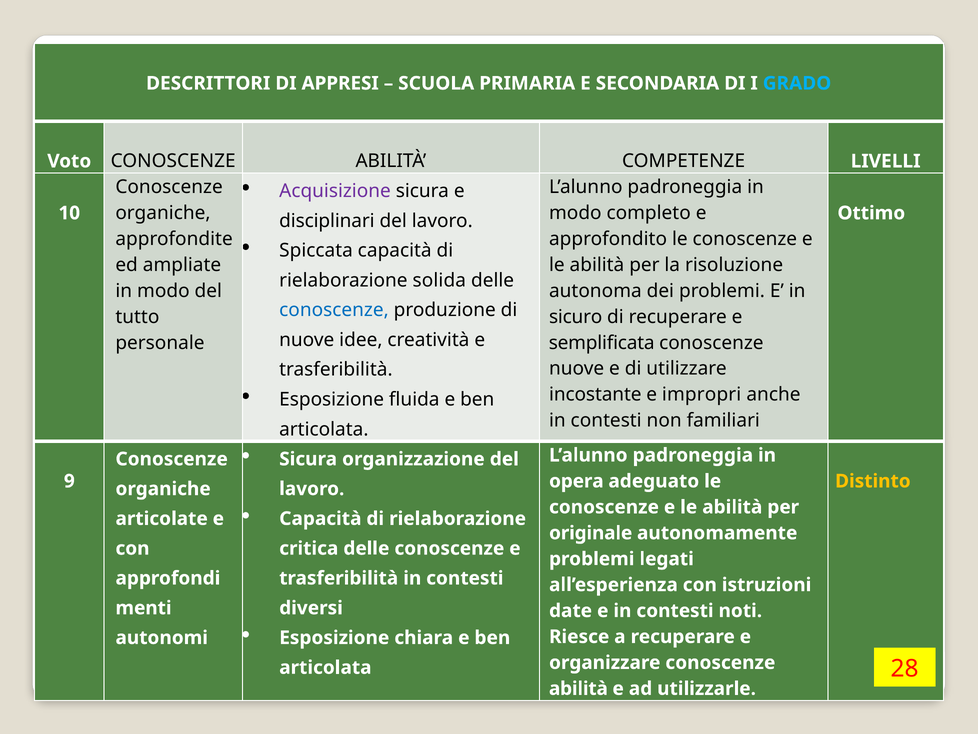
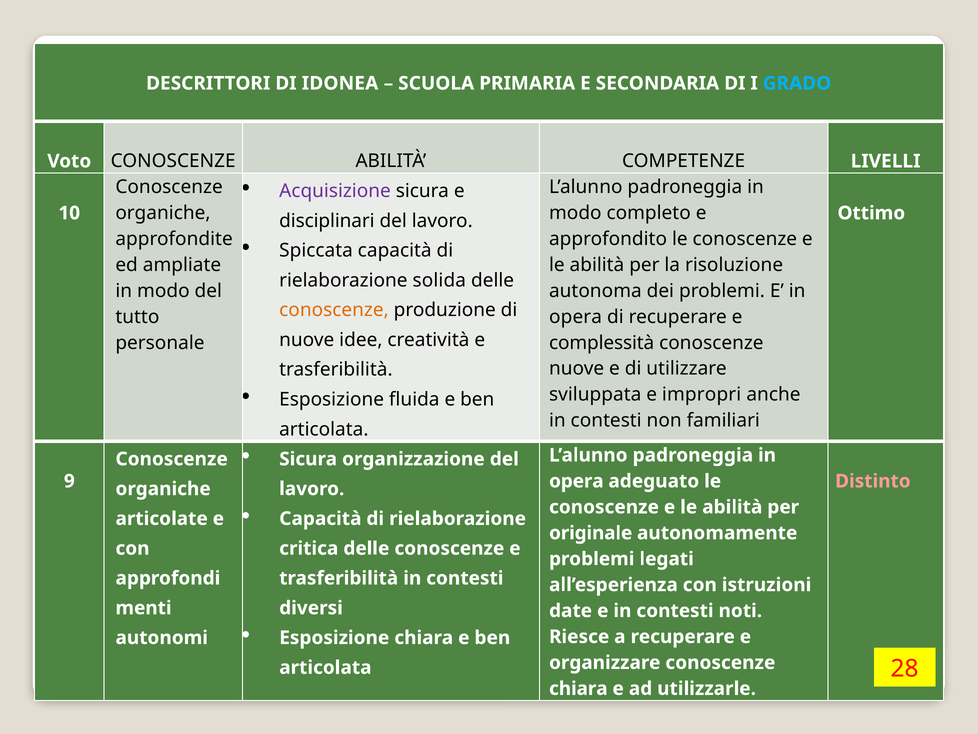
APPRESI: APPRESI -> IDONEA (340, 83)
conoscenze colour: blue -> orange (334, 310)
sicuro: sicuro -> opera (576, 317)
semplificata: semplificata -> complessità (602, 342)
incostante: incostante -> sviluppata (595, 394)
Distinto colour: yellow -> pink (873, 481)
abilità: abilità -> chiara (578, 688)
